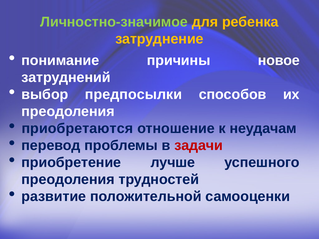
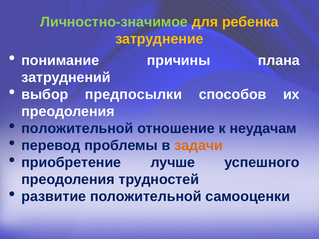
новое: новое -> плана (279, 61)
приобретаются: приобретаются -> положительной (77, 129)
задачи colour: red -> orange (199, 146)
